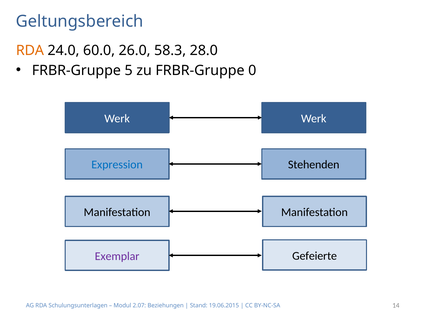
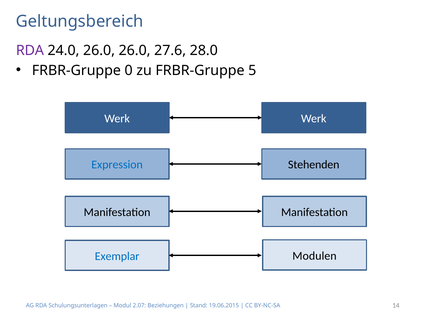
RDA colour: orange -> purple (30, 51)
24.0 60.0: 60.0 -> 26.0 (99, 51)
58.3: 58.3 -> 27.6 (170, 51)
5: 5 -> 0 (129, 70)
0: 0 -> 5 (252, 70)
Gefeierte: Gefeierte -> Modulen (314, 256)
Exemplar colour: purple -> blue (117, 256)
